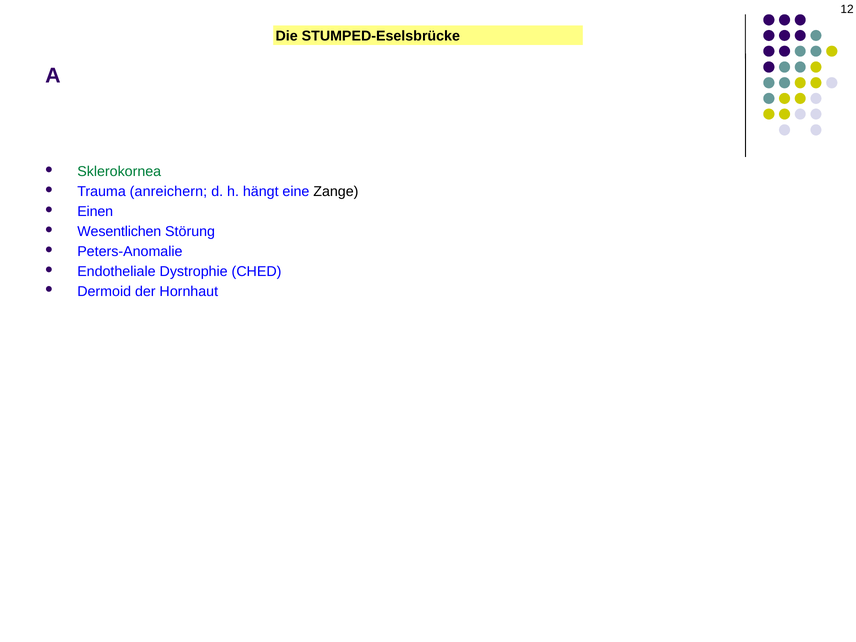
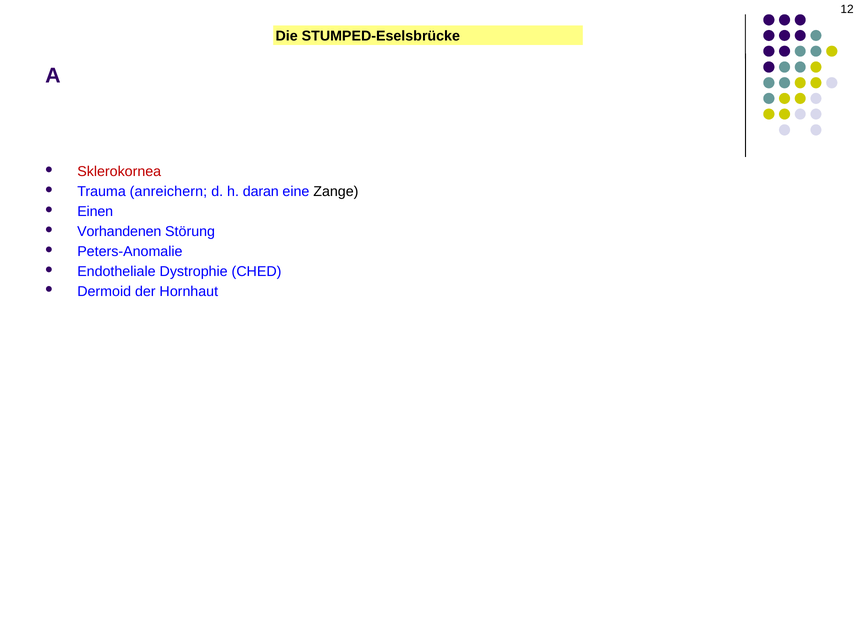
Sklerokornea colour: green -> red (119, 172)
hängt: hängt -> daran (261, 192)
Wesentlichen: Wesentlichen -> Vorhandenen (119, 232)
